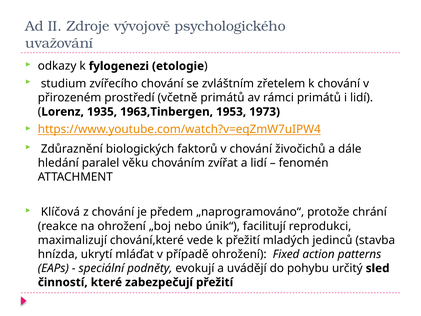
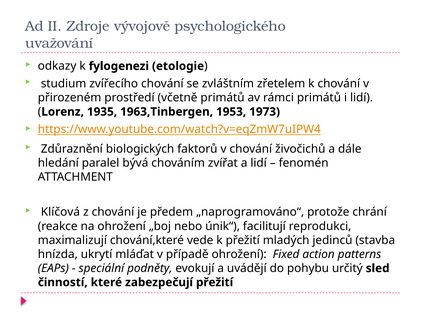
věku: věku -> bývá (135, 163)
